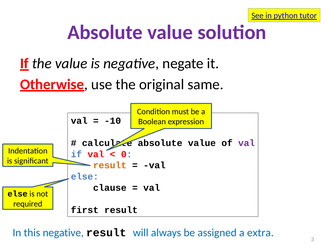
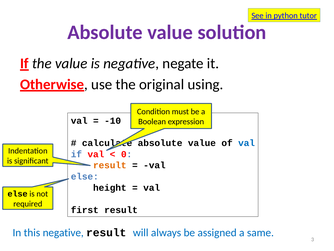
same: same -> using (206, 84)
val colour: purple -> blue (247, 143)
clause: clause -> height (110, 187)
extra: extra -> same (260, 232)
